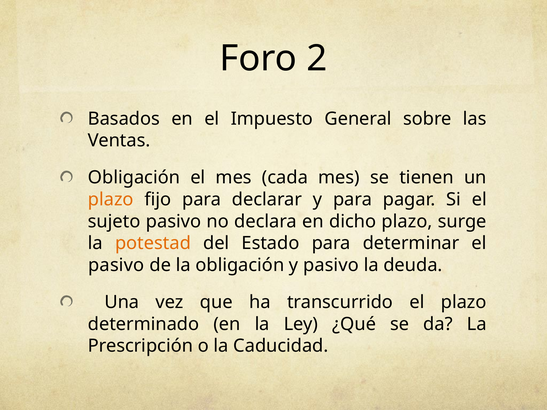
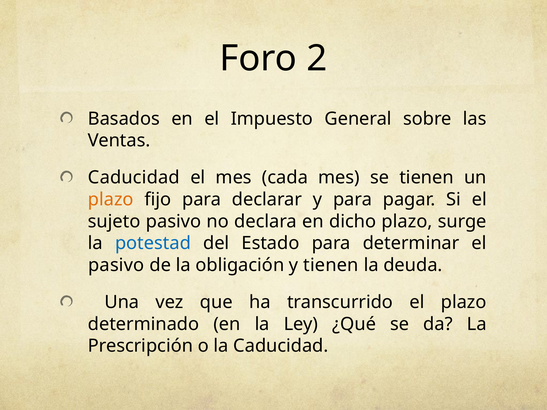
Obligación: Obligación -> Caducidad (134, 178)
potestad colour: orange -> blue (153, 243)
y pasivo: pasivo -> tienen (331, 265)
